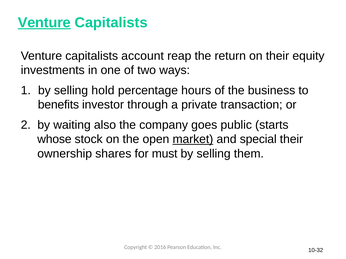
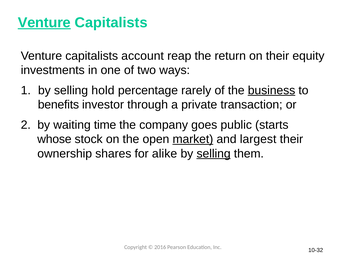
hours: hours -> rarely (196, 90)
business underline: none -> present (272, 90)
also: also -> time (105, 125)
special: special -> largest (258, 139)
must: must -> alike (165, 154)
selling underline: none -> present (214, 154)
